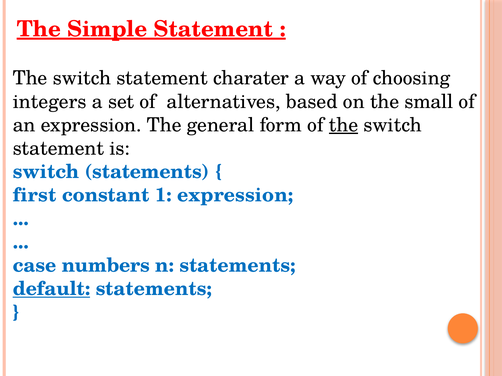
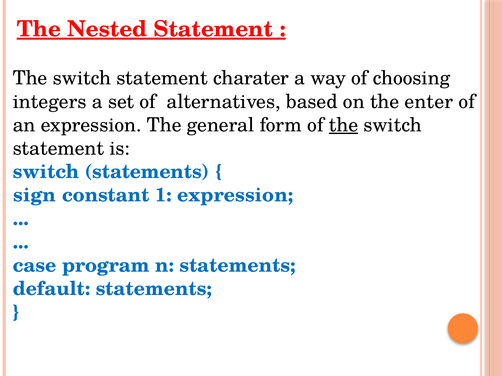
Simple: Simple -> Nested (107, 29)
small: small -> enter (429, 102)
first: first -> sign (35, 195)
numbers: numbers -> program (106, 266)
default underline: present -> none (51, 289)
